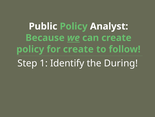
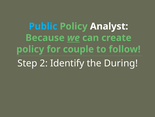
Public colour: white -> light blue (43, 26)
for create: create -> couple (78, 49)
1: 1 -> 2 (44, 63)
